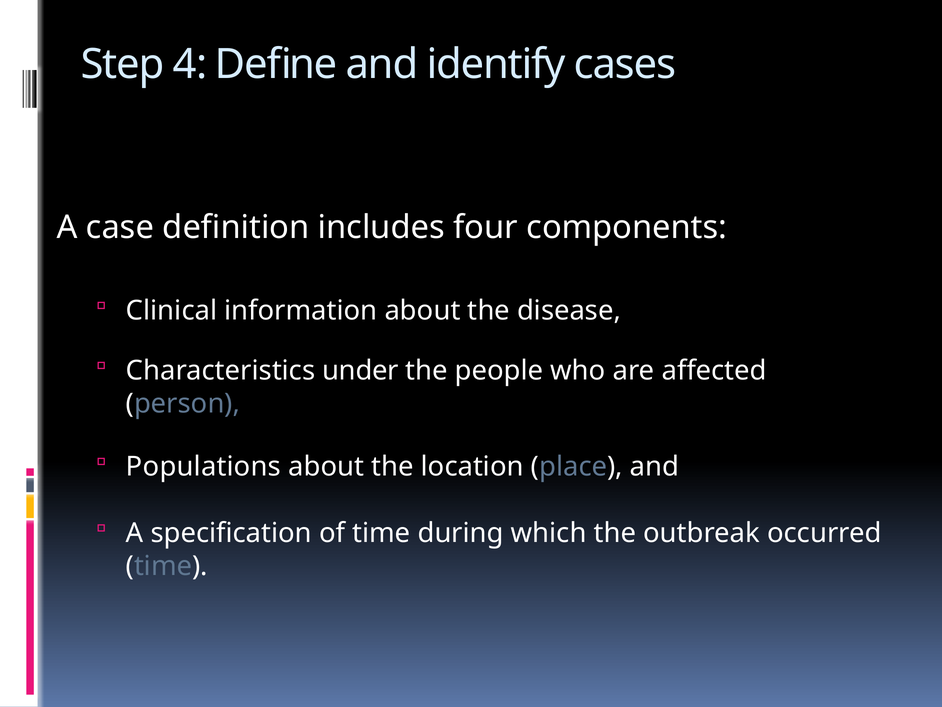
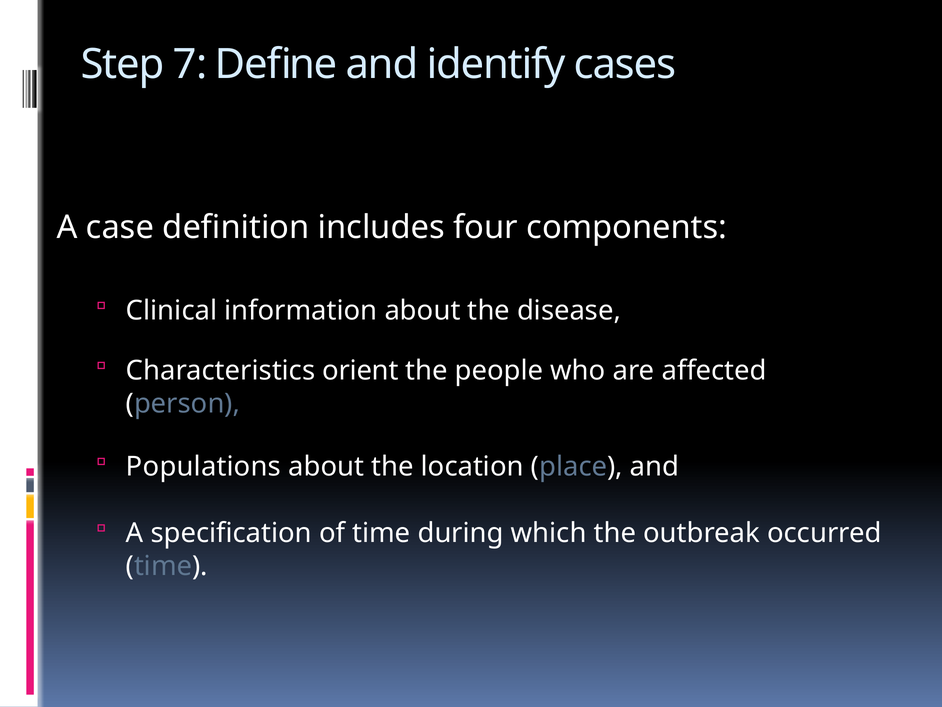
4: 4 -> 7 (190, 64)
under: under -> orient (360, 370)
